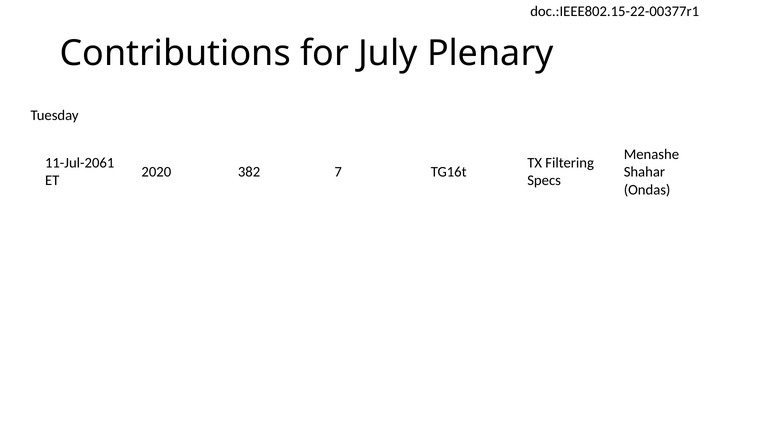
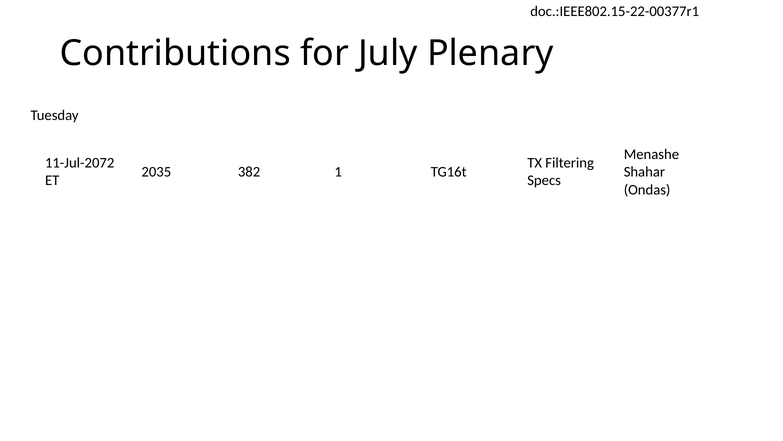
11-Jul-2061: 11-Jul-2061 -> 11-Jul-2072 (80, 162)
2020: 2020 -> 2035 (156, 171)
7: 7 -> 1 (338, 171)
